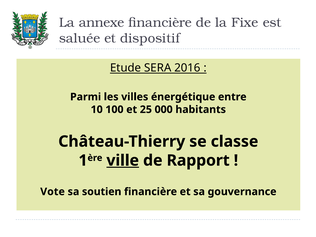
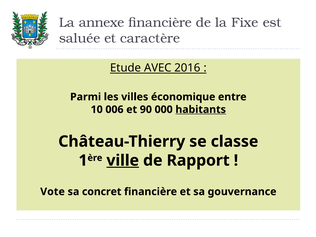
dispositif: dispositif -> caractère (150, 38)
SERA: SERA -> AVEC (158, 68)
énergétique: énergétique -> économique (183, 97)
100: 100 -> 006 (114, 110)
25: 25 -> 90 (146, 110)
habitants underline: none -> present (201, 110)
soutien: soutien -> concret (102, 192)
